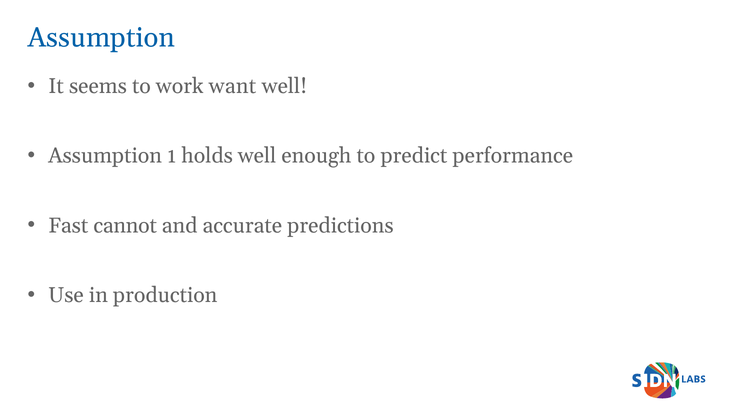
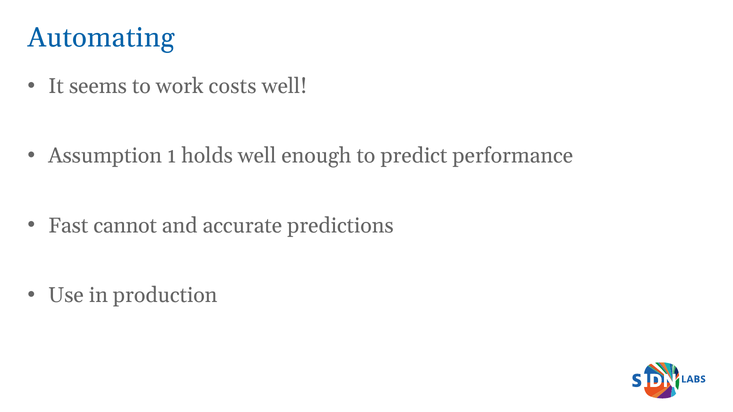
Assumption: Assumption -> Automating (101, 38)
want: want -> costs (233, 86)
